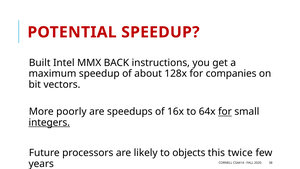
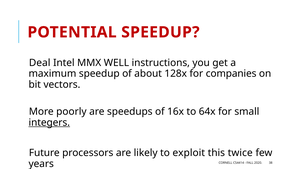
Built: Built -> Deal (40, 63)
BACK: BACK -> WELL (116, 63)
for underline: present -> none (225, 112)
objects: objects -> exploit (189, 153)
